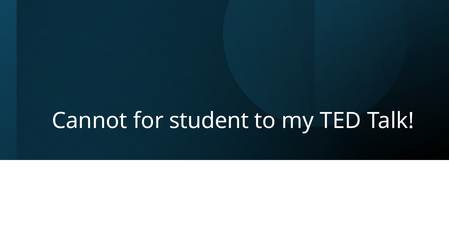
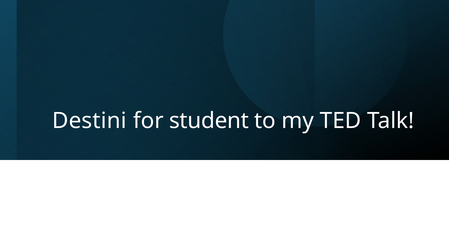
Cannot: Cannot -> Destini (89, 121)
